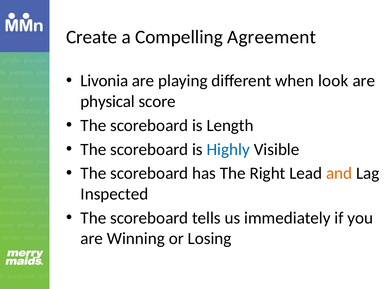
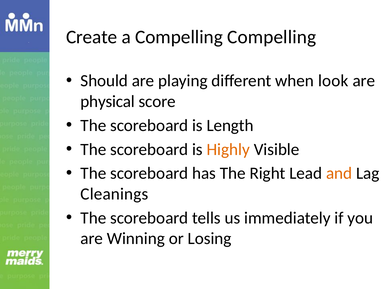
Compelling Agreement: Agreement -> Compelling (272, 37)
Livonia: Livonia -> Should (104, 81)
Highly colour: blue -> orange (228, 149)
Inspected: Inspected -> Cleanings (114, 194)
